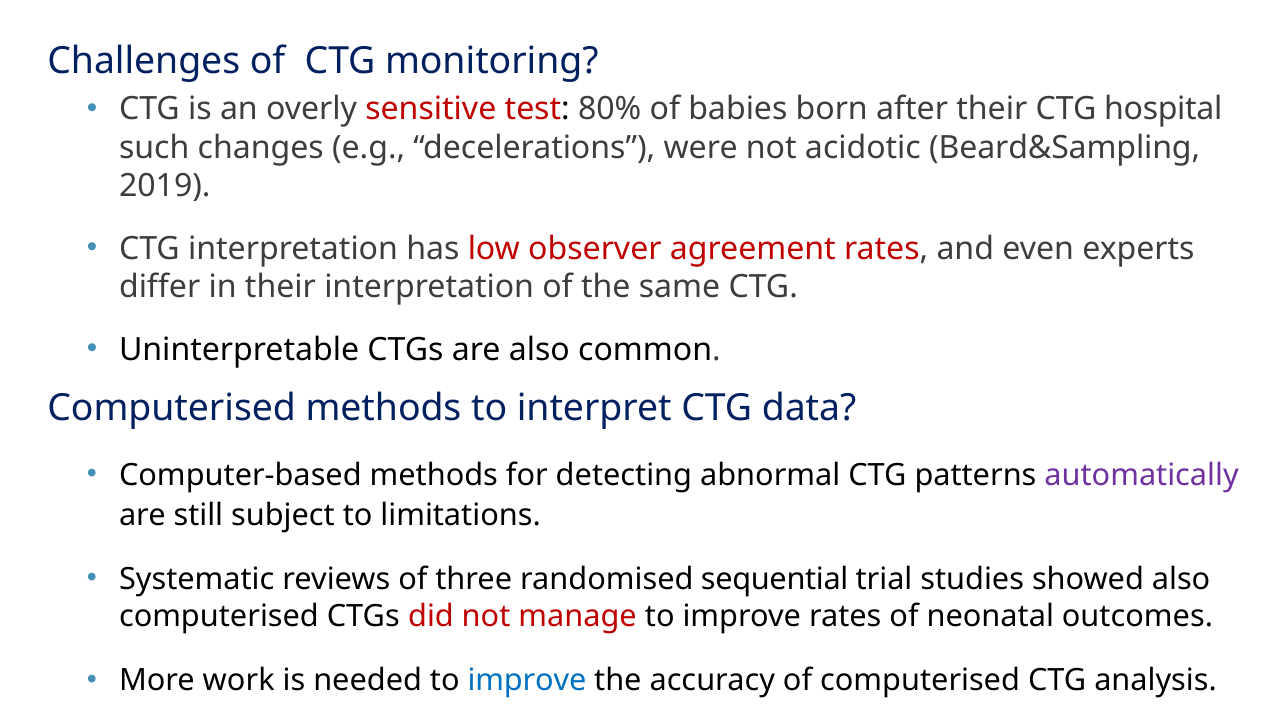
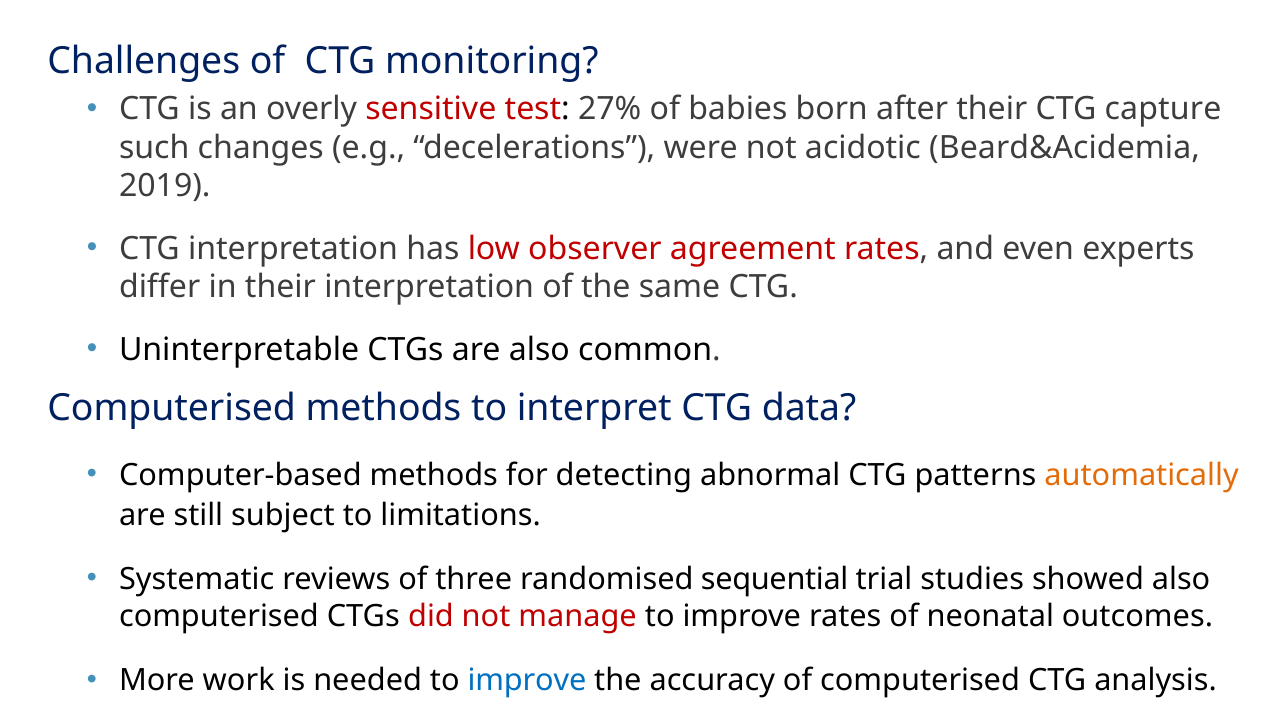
80%: 80% -> 27% (610, 109)
hospital: hospital -> capture (1163, 109)
Beard&Sampling: Beard&Sampling -> Beard&Acidemia (1065, 148)
automatically colour: purple -> orange (1142, 475)
